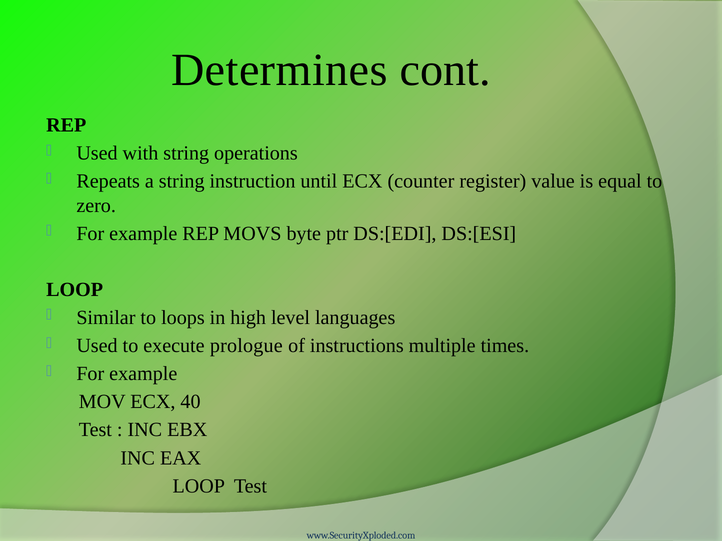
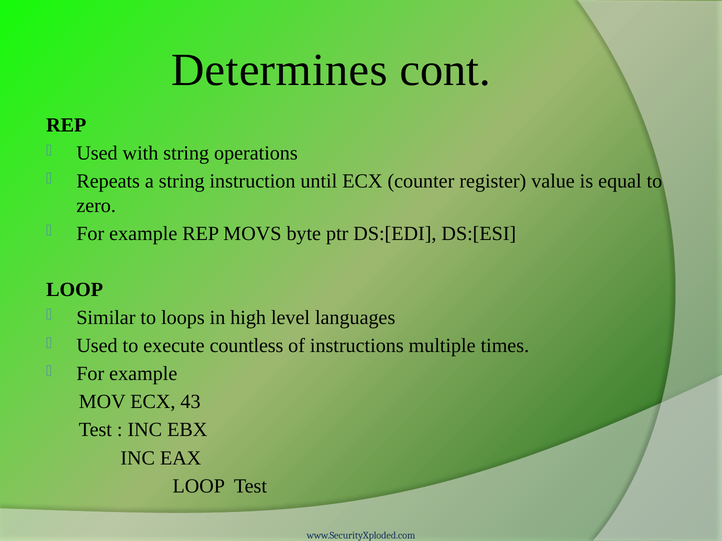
prologue: prologue -> countless (246, 346)
40: 40 -> 43 (190, 402)
